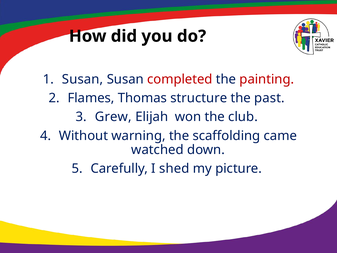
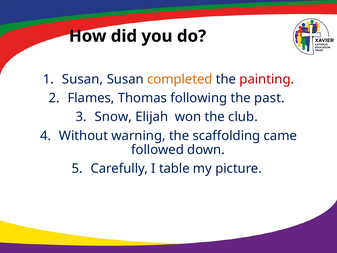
completed colour: red -> orange (180, 79)
structure: structure -> following (199, 98)
Grew: Grew -> Snow (113, 117)
watched: watched -> followed (158, 150)
shed: shed -> table (174, 168)
